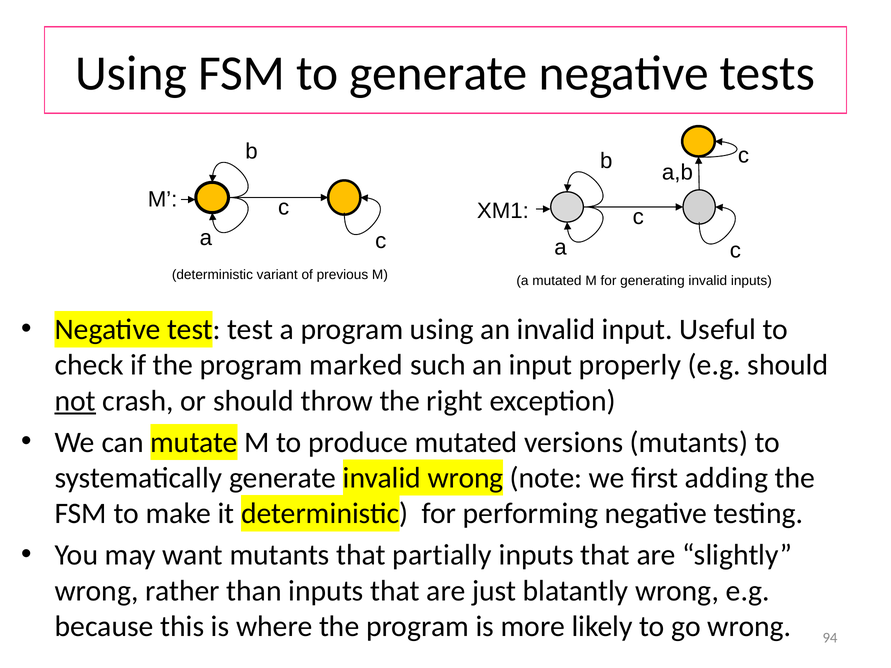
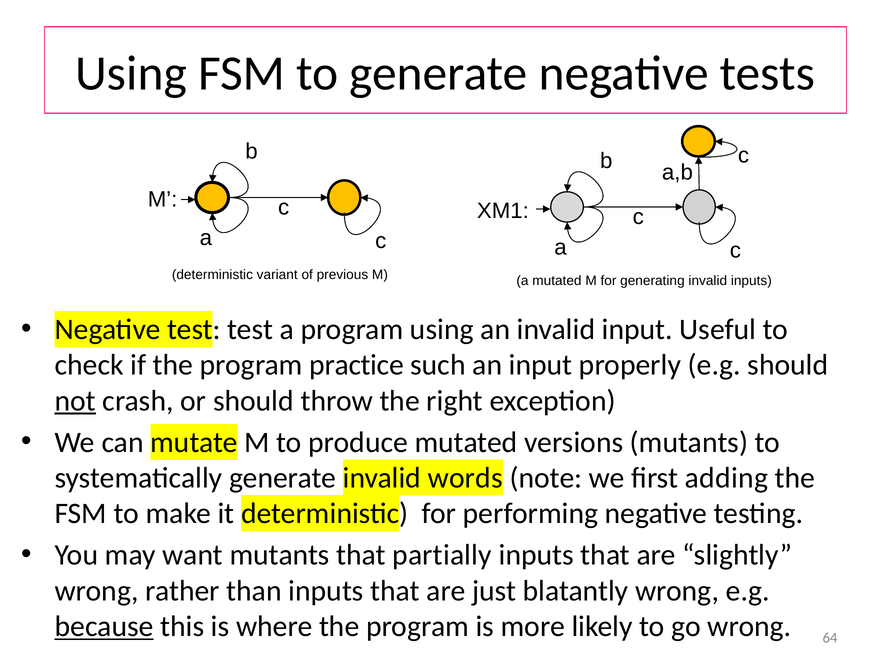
marked: marked -> practice (357, 365)
invalid wrong: wrong -> words (465, 478)
because underline: none -> present (104, 627)
94: 94 -> 64 (830, 638)
